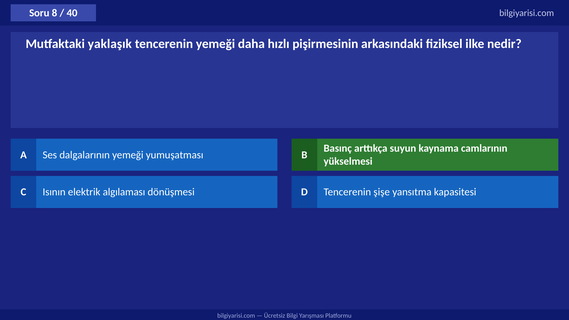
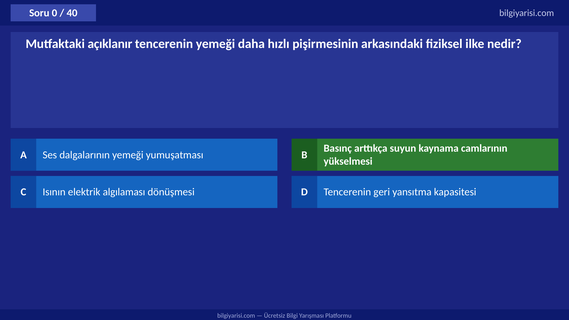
8: 8 -> 0 (55, 13)
yaklaşık: yaklaşık -> açıklanır (110, 44)
şişe: şişe -> geri (382, 192)
